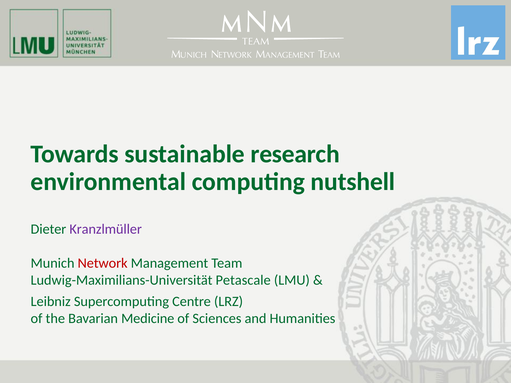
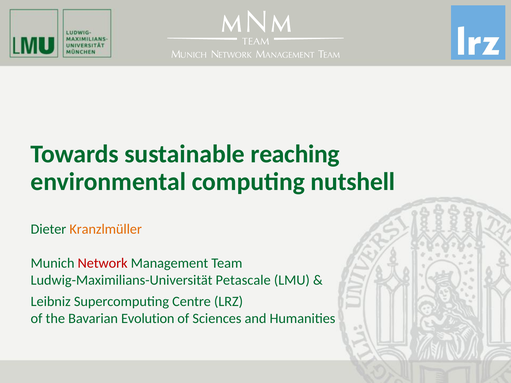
research: research -> reaching (295, 154)
Kranzlmüller colour: purple -> orange (106, 229)
Medicine: Medicine -> Evolution (148, 319)
